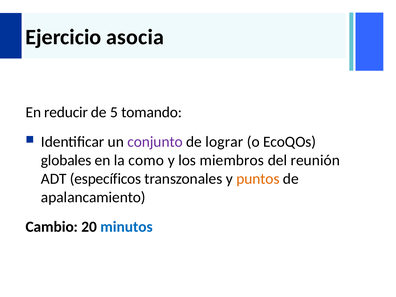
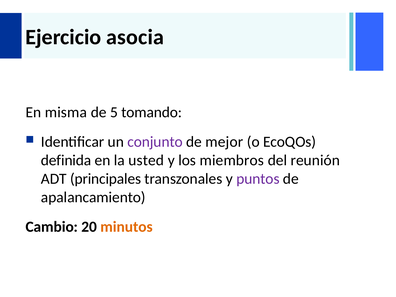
reducir: reducir -> misma (66, 112)
lograr: lograr -> mejor (224, 142)
globales: globales -> definida (66, 160)
como: como -> usted (146, 160)
específicos: específicos -> principales (106, 179)
puntos colour: orange -> purple (258, 179)
minutos colour: blue -> orange (127, 227)
